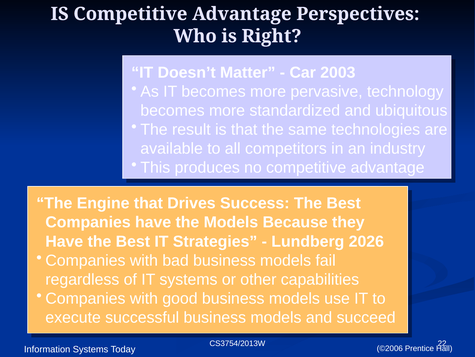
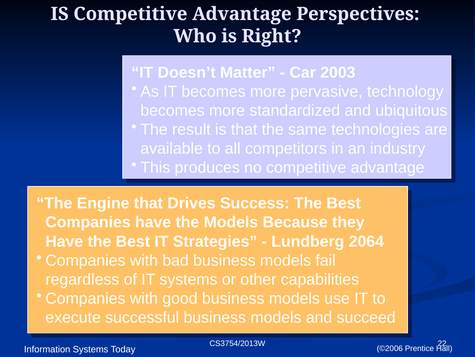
2026: 2026 -> 2064 (366, 241)
